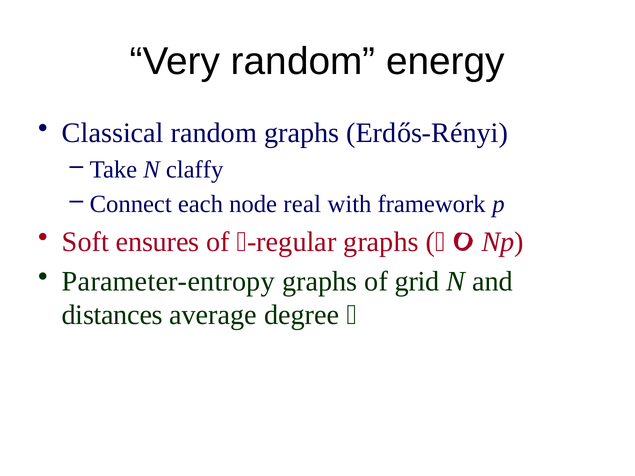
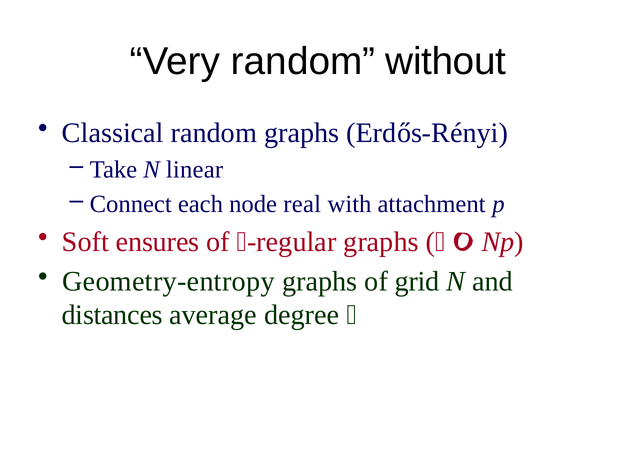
energy: energy -> without (446, 61)
claffy: claffy -> linear (195, 170)
framework: framework -> attachment (432, 204)
Parameter-entropy: Parameter-entropy -> Geometry-entropy (168, 281)
